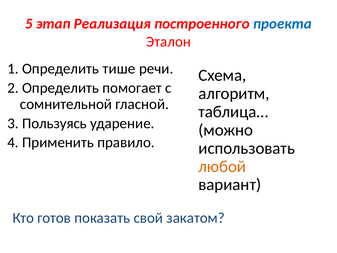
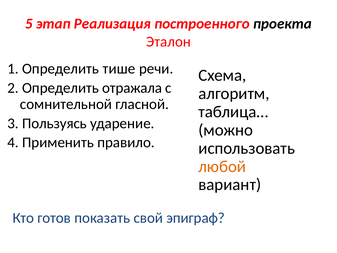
проекта colour: blue -> black (282, 24)
помогает: помогает -> отражала (132, 88)
закатом: закатом -> эпиграф (196, 218)
